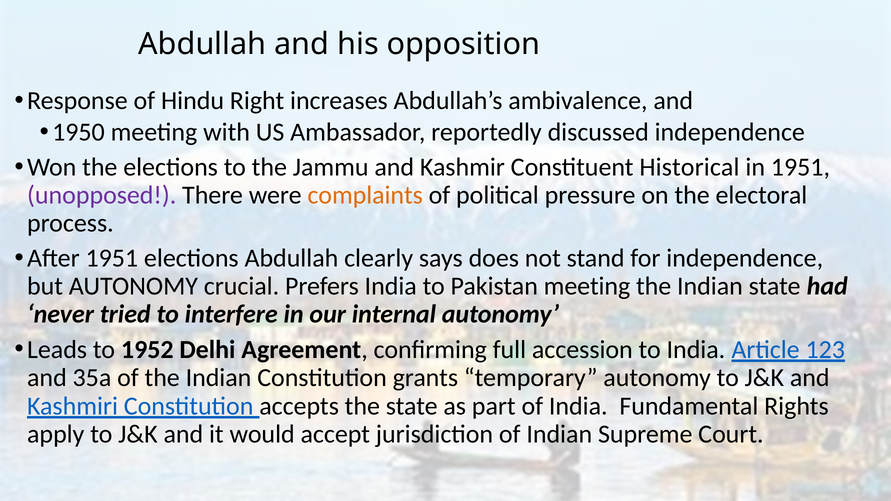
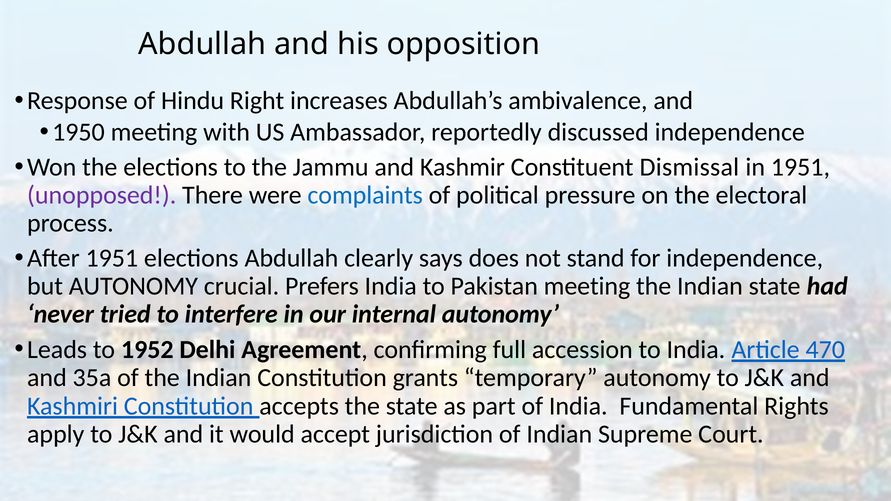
Historical: Historical -> Dismissal (689, 167)
complaints colour: orange -> blue (365, 195)
123: 123 -> 470 (825, 350)
